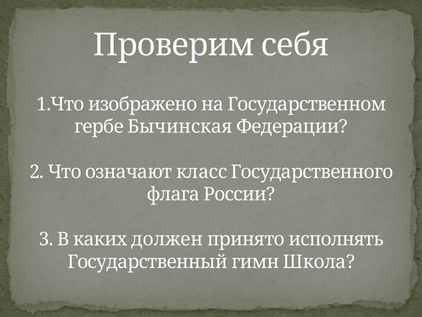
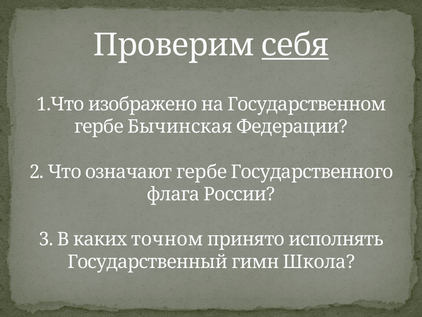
себя underline: none -> present (295, 45)
означают класс: класс -> гербе (202, 172)
должен: должен -> точном (167, 239)
